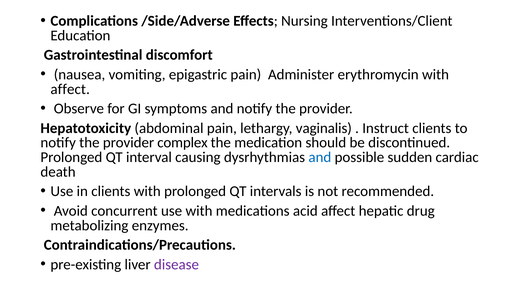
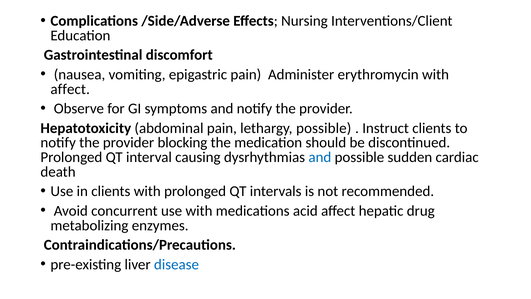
lethargy vaginalis: vaginalis -> possible (324, 128)
complex: complex -> blocking (182, 143)
disease colour: purple -> blue (176, 264)
